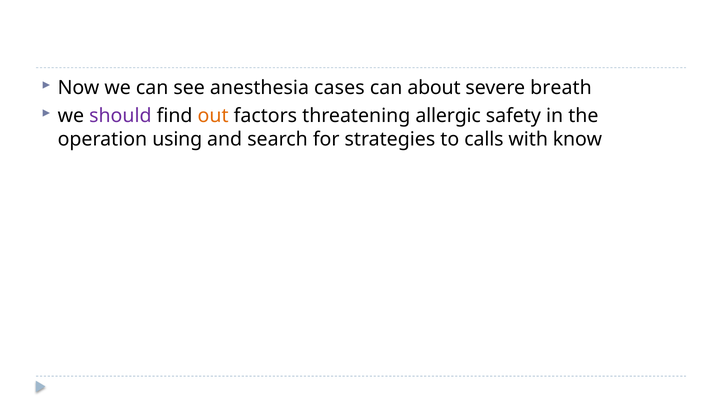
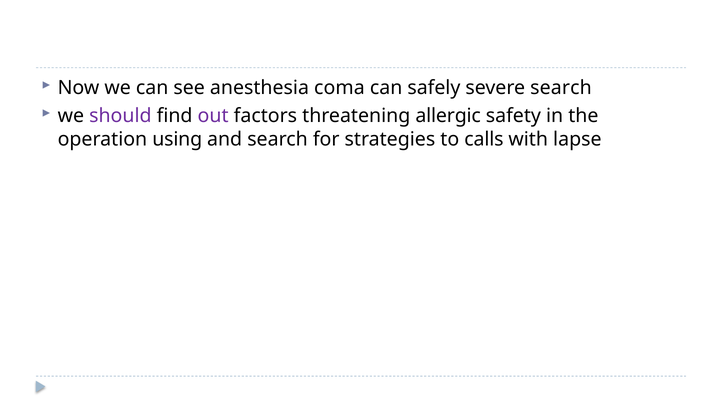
cases: cases -> coma (339, 88)
about: about -> safely (434, 88)
severe breath: breath -> search (561, 88)
out colour: orange -> purple (213, 116)
know: know -> lapse (577, 139)
